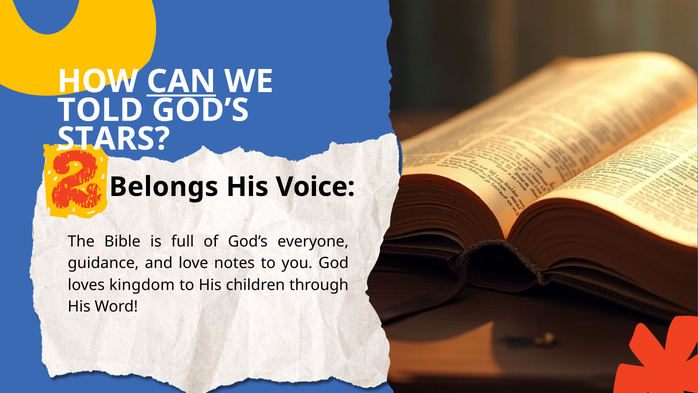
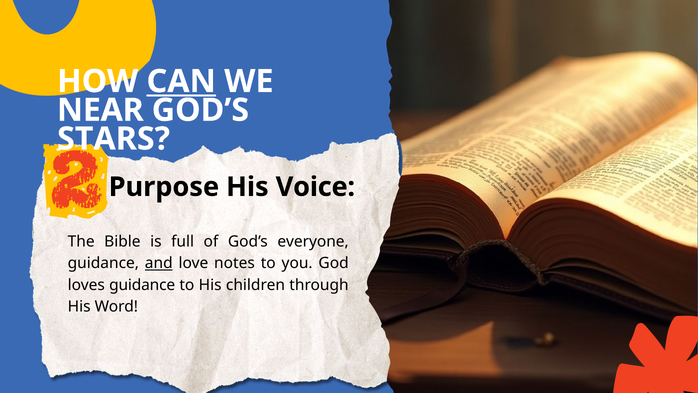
TOLD: TOLD -> NEAR (100, 110)
Belongs: Belongs -> Purpose (164, 187)
and underline: none -> present (159, 263)
loves kingdom: kingdom -> guidance (142, 285)
